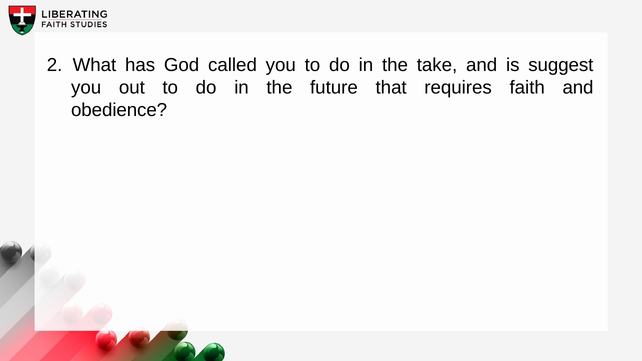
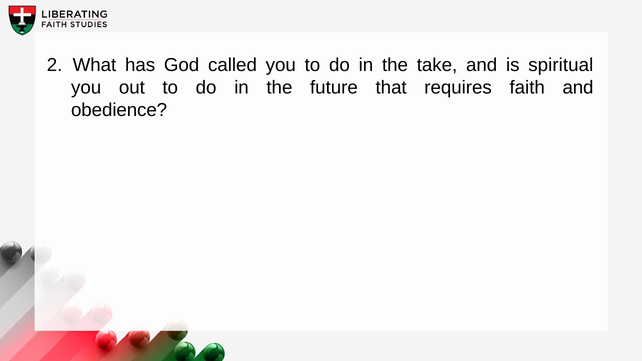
suggest: suggest -> spiritual (561, 65)
